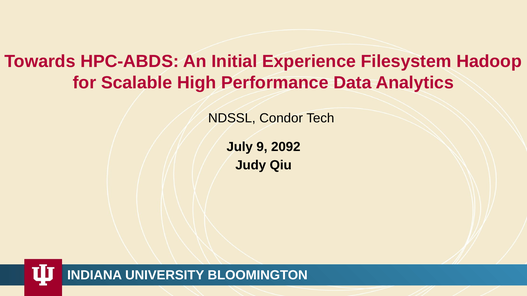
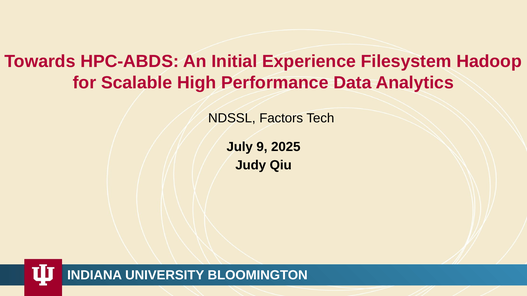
Condor: Condor -> Factors (281, 118)
2092: 2092 -> 2025 (286, 147)
